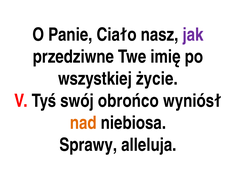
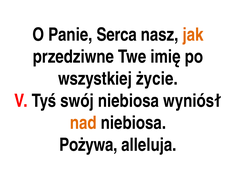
Ciało: Ciało -> Serca (117, 35)
jak colour: purple -> orange (193, 35)
swój obrońco: obrońco -> niebiosa (128, 101)
Sprawy: Sprawy -> Pożywa (88, 145)
